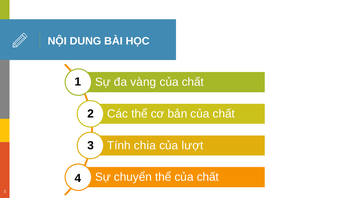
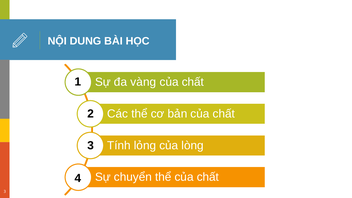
chia: chia -> lỏng (145, 145)
lượt: lượt -> lòng (193, 145)
